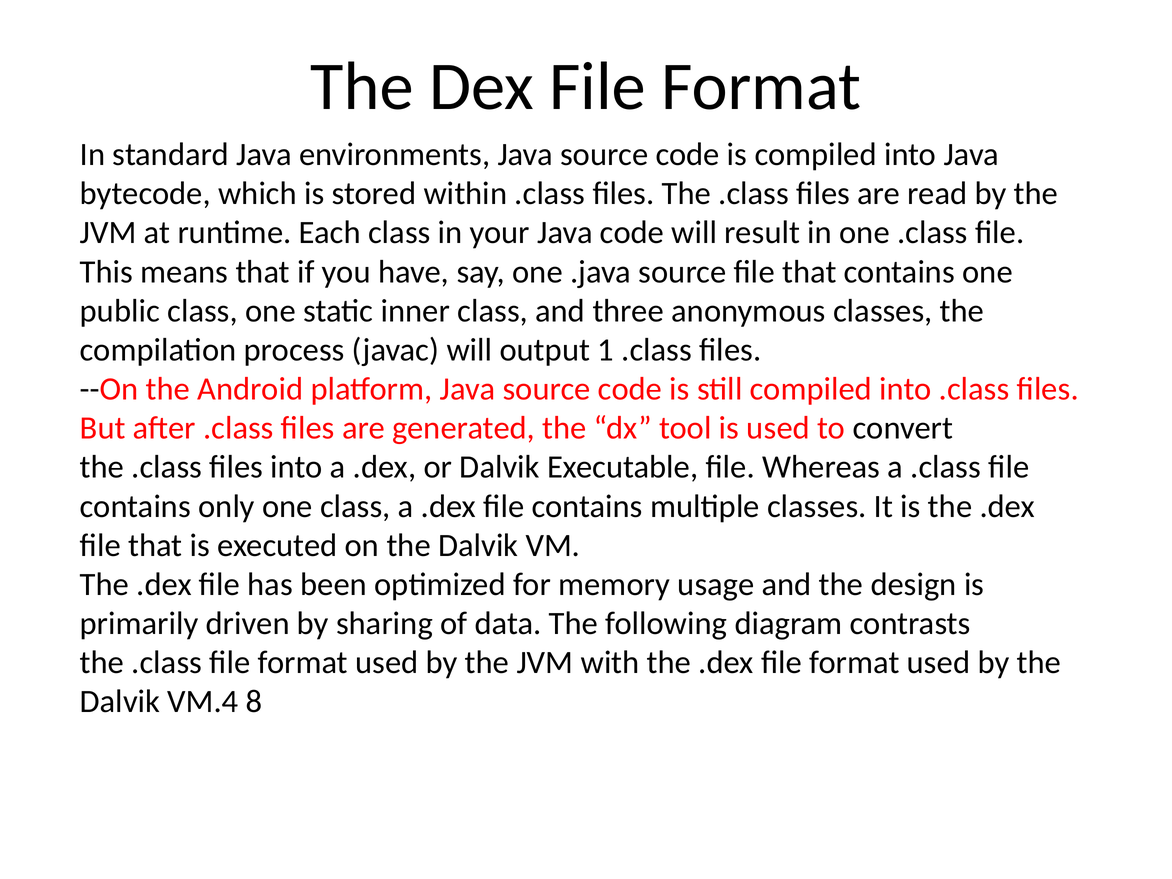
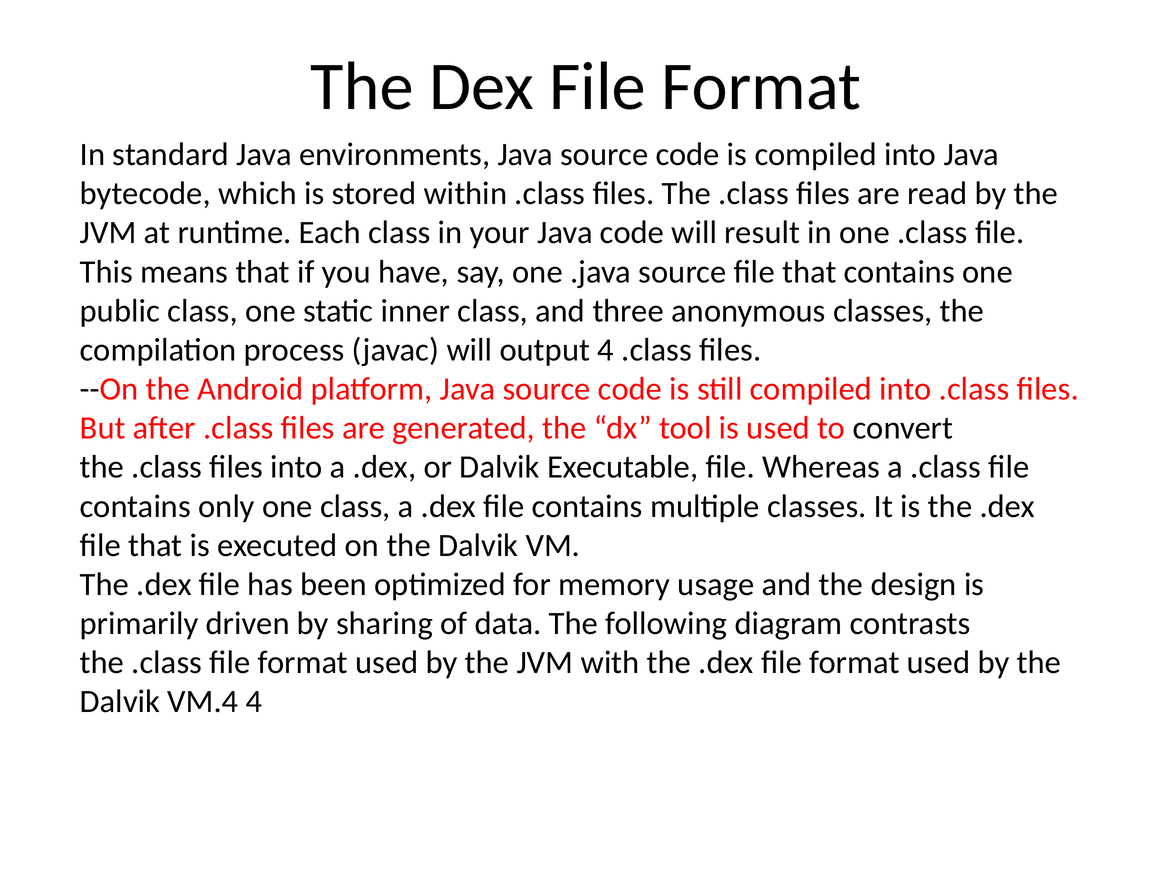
output 1: 1 -> 4 (606, 350)
VM.4 8: 8 -> 4 (254, 702)
